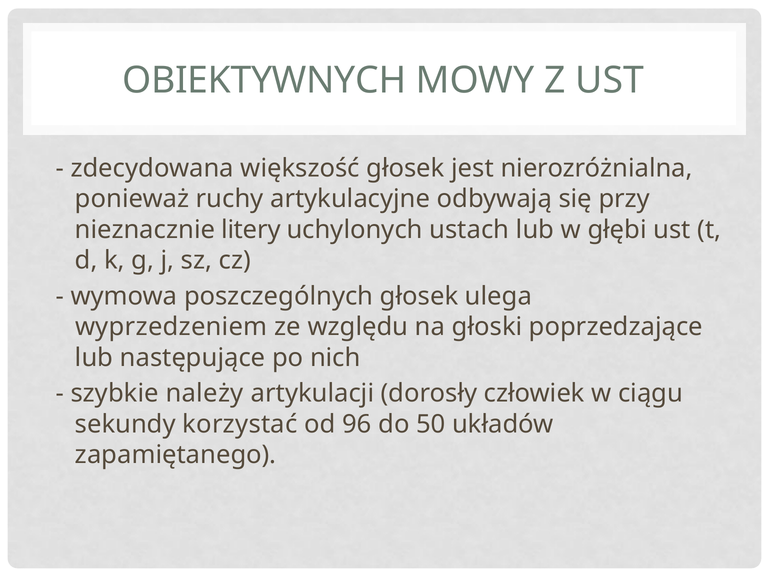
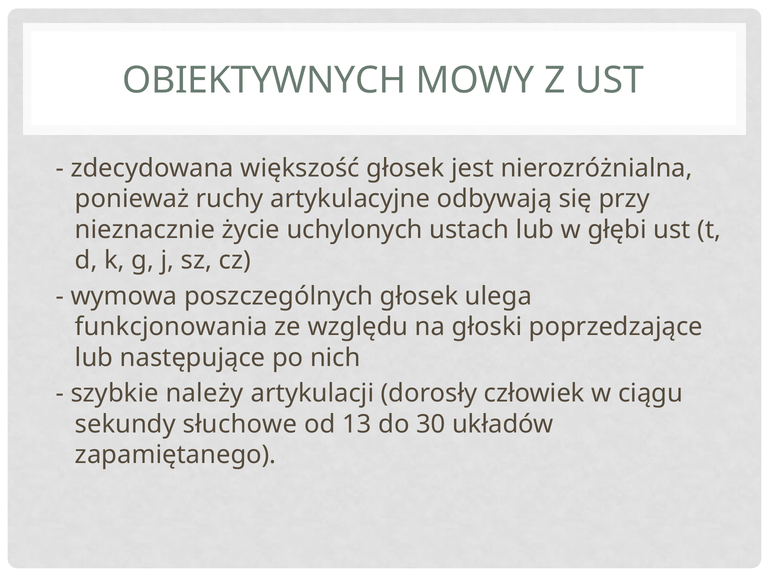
litery: litery -> życie (251, 230)
wyprzedzeniem: wyprzedzeniem -> funkcjonowania (171, 327)
korzystać: korzystać -> słuchowe (240, 425)
96: 96 -> 13 (357, 425)
50: 50 -> 30 (431, 425)
